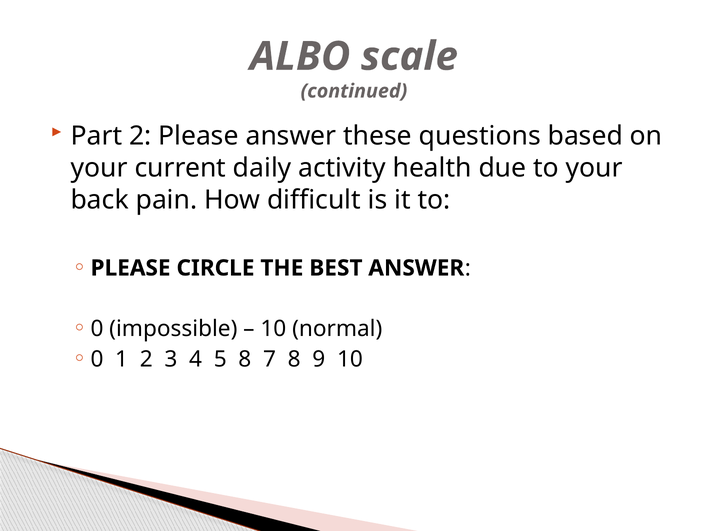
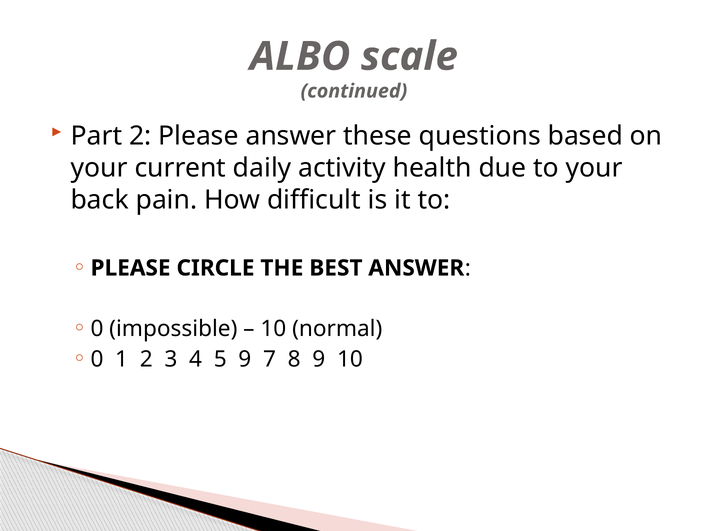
5 8: 8 -> 9 (245, 359)
